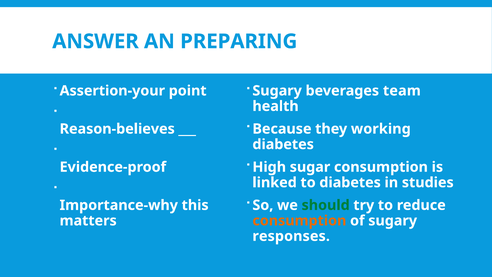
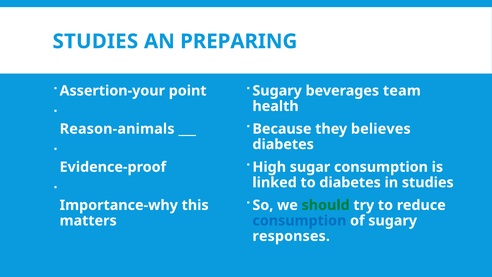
ANSWER: ANSWER -> STUDIES (95, 41)
working: working -> believes (381, 129)
Reason-believes: Reason-believes -> Reason-animals (117, 129)
consumption colour: orange -> blue (299, 220)
